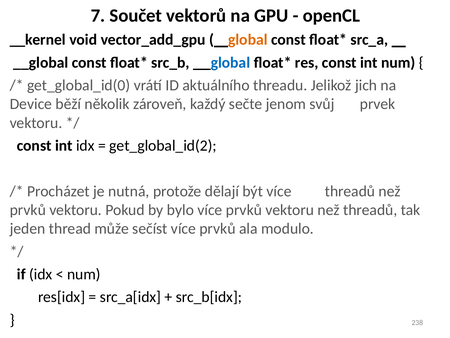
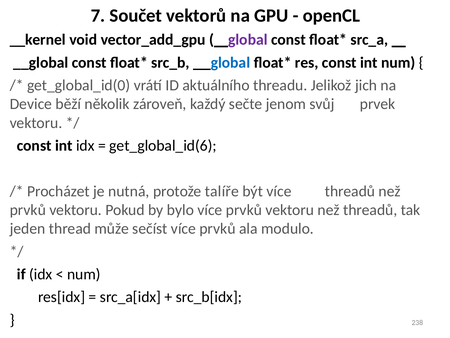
global colour: orange -> purple (248, 40)
get_global_id(2: get_global_id(2 -> get_global_id(6 (163, 145)
dělají: dělají -> talíře (222, 191)
